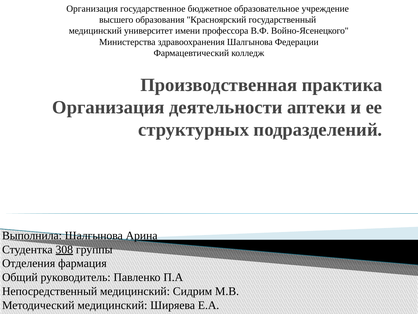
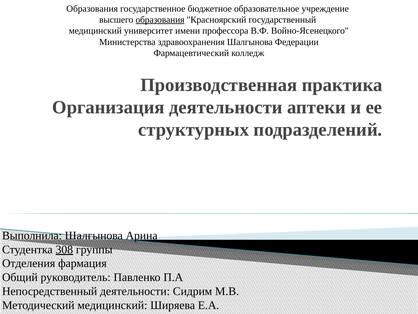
Организация: Организация -> Образования (92, 9)
образования underline: none -> present (160, 20)
Непосредственный медицинский: медицинский -> деятельности (135, 291)
